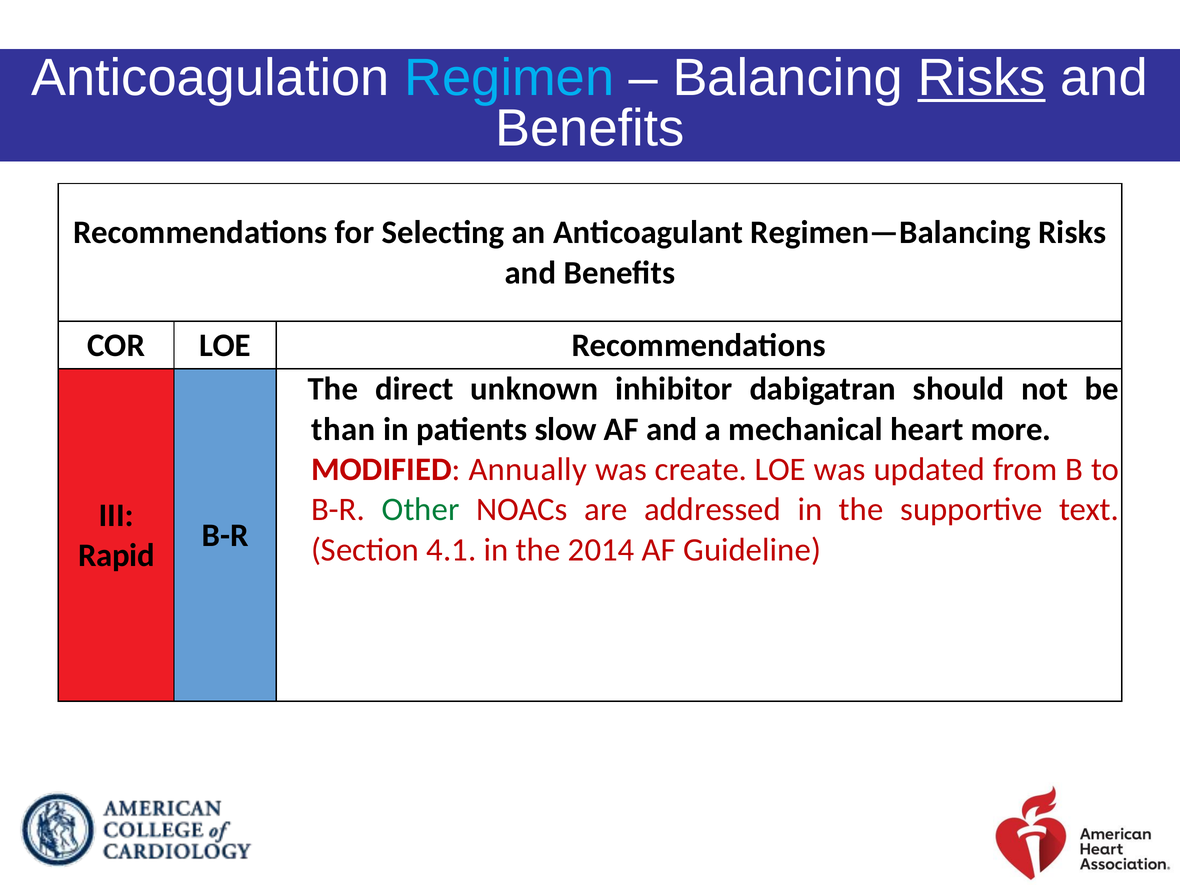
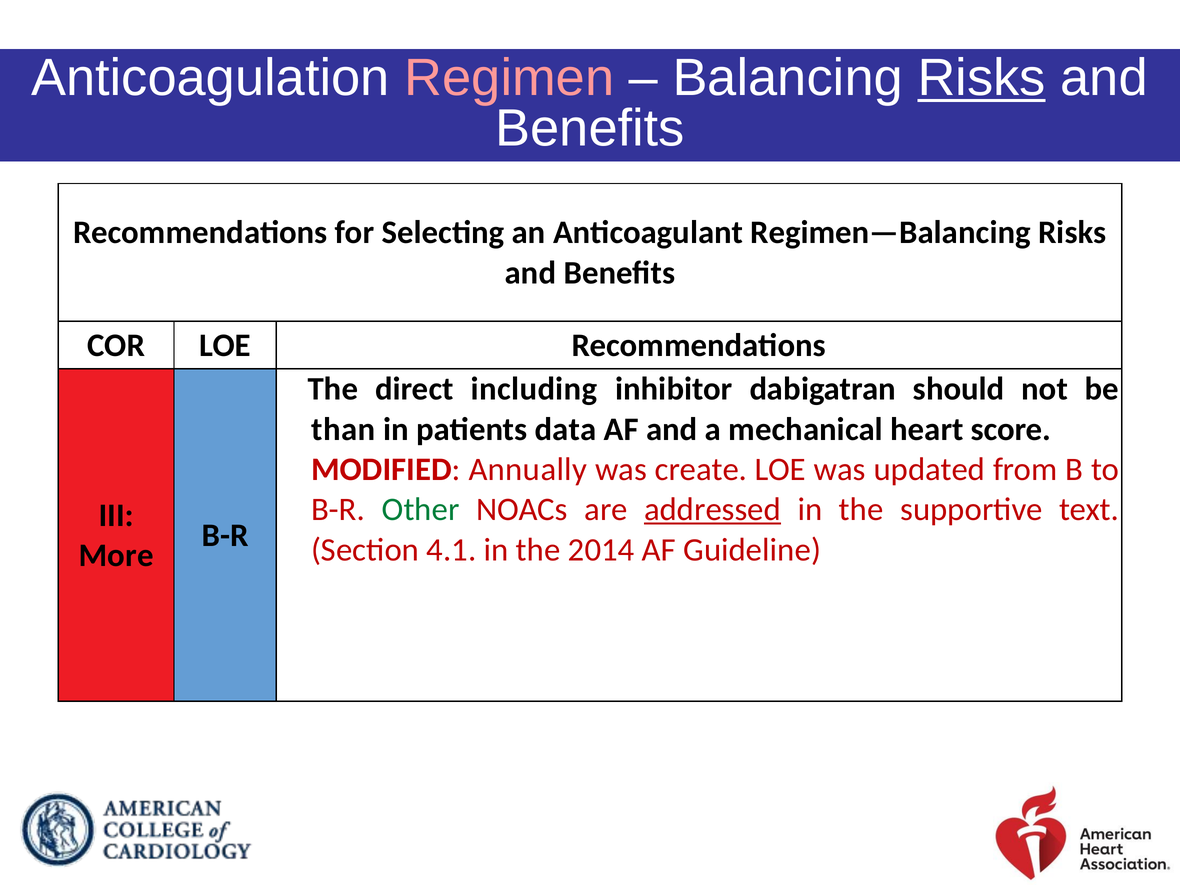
Regimen colour: light blue -> pink (509, 78)
unknown: unknown -> including (534, 389)
slow: slow -> data (565, 429)
more: more -> score (1011, 429)
addressed underline: none -> present (713, 510)
Rapid: Rapid -> More (116, 555)
